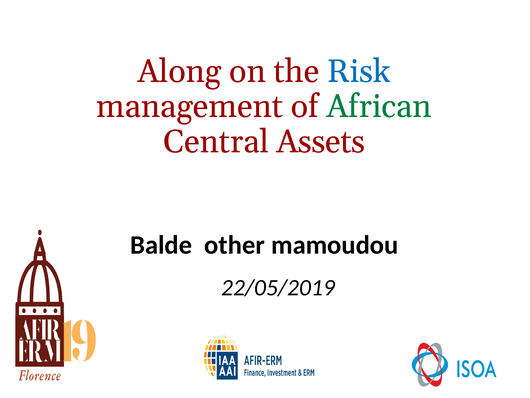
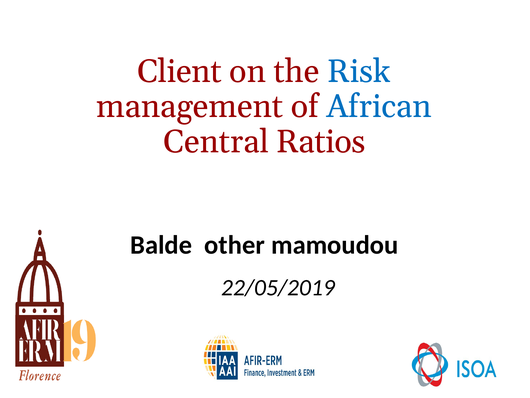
Along: Along -> Client (180, 71)
African colour: green -> blue (379, 106)
Assets: Assets -> Ratios (321, 141)
